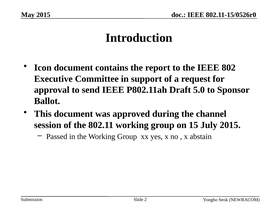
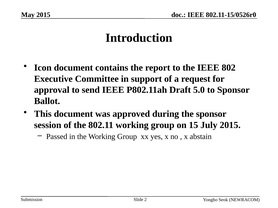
the channel: channel -> sponsor (211, 114)
